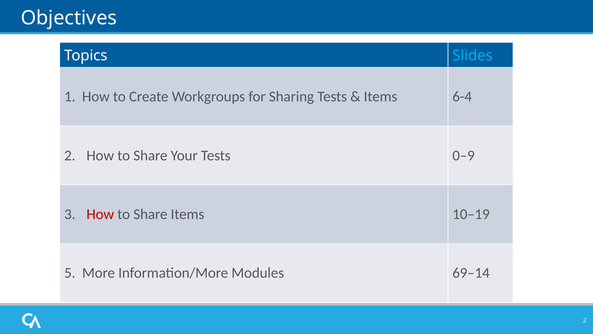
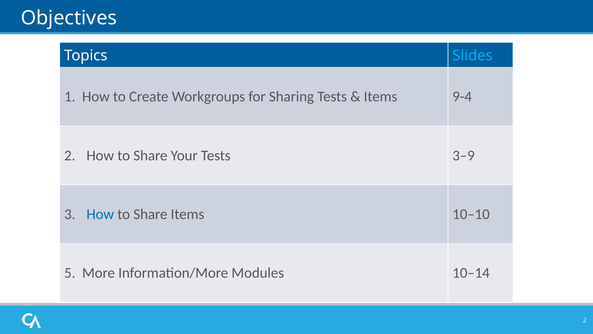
6-4: 6-4 -> 9-4 (462, 97)
0–9: 0–9 -> 3–9 (464, 155)
How colour: red -> blue (100, 214)
10–19: 10–19 -> 10–10 (471, 214)
69–14: 69–14 -> 10–14 (471, 273)
